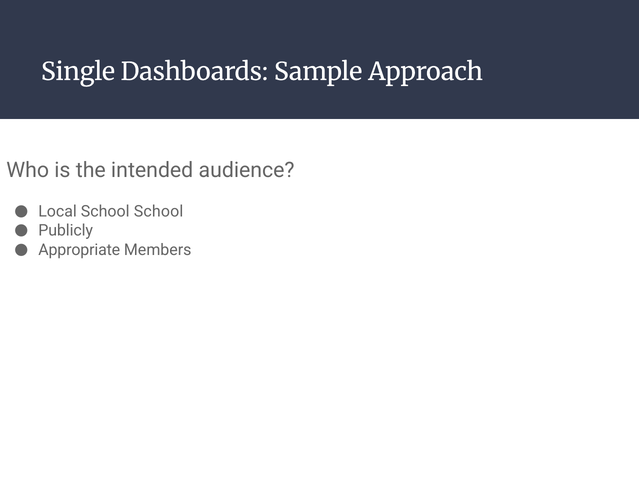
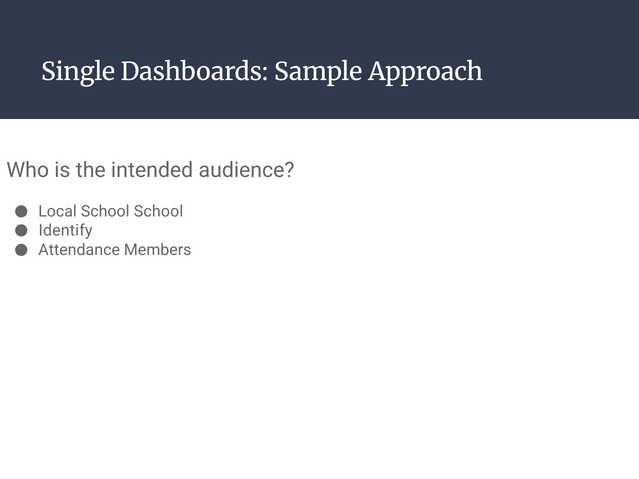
Publicly: Publicly -> Identify (66, 231)
Appropriate: Appropriate -> Attendance (79, 250)
